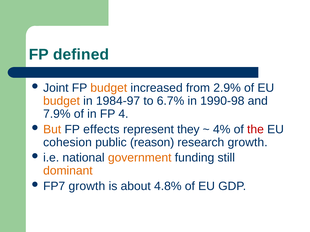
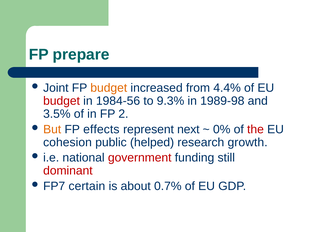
defined: defined -> prepare (81, 55)
2.9%: 2.9% -> 4.4% (227, 88)
budget colour: orange -> red (62, 101)
1984-97: 1984-97 -> 1984-56 (118, 101)
6.7%: 6.7% -> 9.3% (171, 101)
1990-98: 1990-98 -> 1989-98 (222, 101)
7.9%: 7.9% -> 3.5% (57, 114)
4: 4 -> 2 (123, 114)
they: they -> next (188, 130)
4%: 4% -> 0% (222, 130)
reason: reason -> helped (152, 143)
government colour: orange -> red (140, 158)
dominant colour: orange -> red (68, 171)
FP7 growth: growth -> certain (87, 186)
4.8%: 4.8% -> 0.7% (168, 186)
